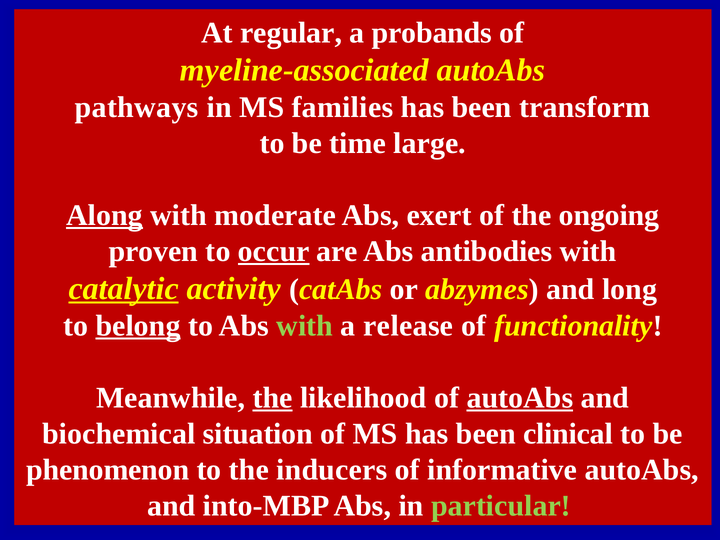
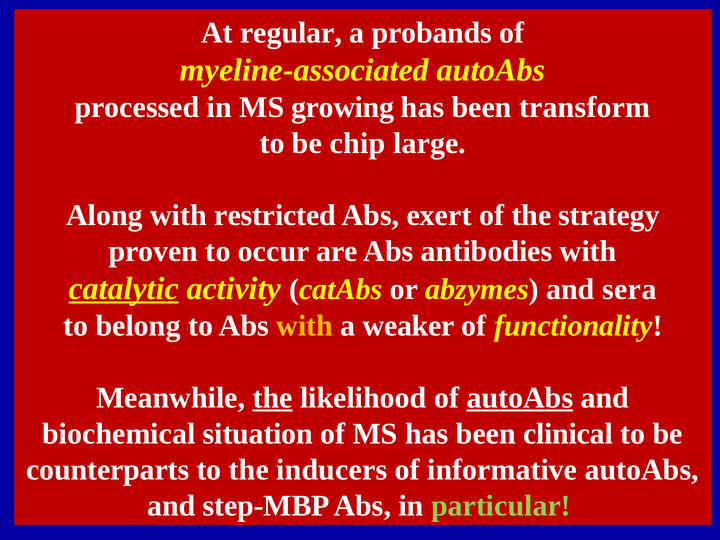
pathways: pathways -> processed (137, 107)
families: families -> growing (343, 107)
time: time -> chip (358, 143)
Along underline: present -> none (105, 215)
moderate: moderate -> restricted (275, 215)
ongoing: ongoing -> strategy (609, 215)
occur underline: present -> none (274, 251)
long: long -> sera (629, 289)
belong underline: present -> none (138, 326)
with colour: light green -> yellow (305, 326)
release: release -> weaker (409, 326)
phenomenon: phenomenon -> counterparts (108, 470)
into-MBP: into-MBP -> step-MBP (266, 506)
